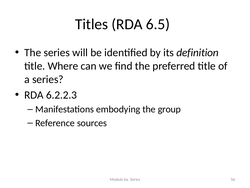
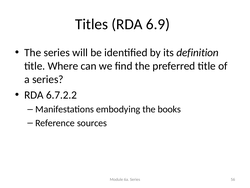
6.5: 6.5 -> 6.9 (158, 24)
6.2.2.3: 6.2.2.3 -> 6.7.2.2 (62, 95)
group: group -> books (169, 109)
